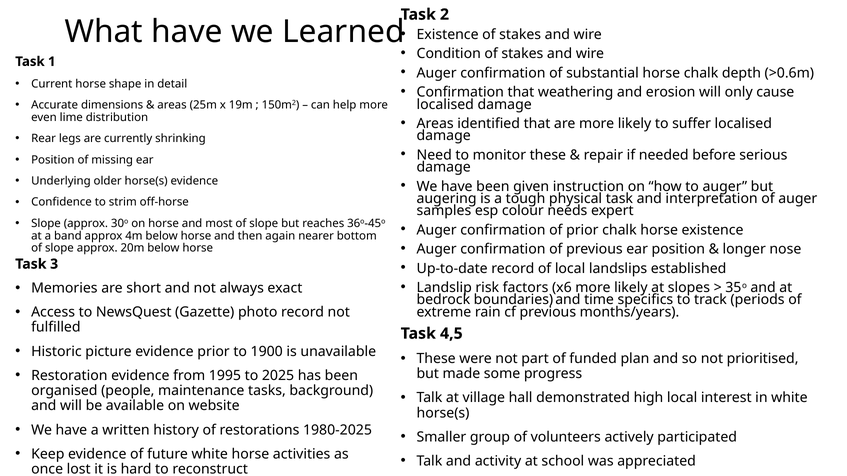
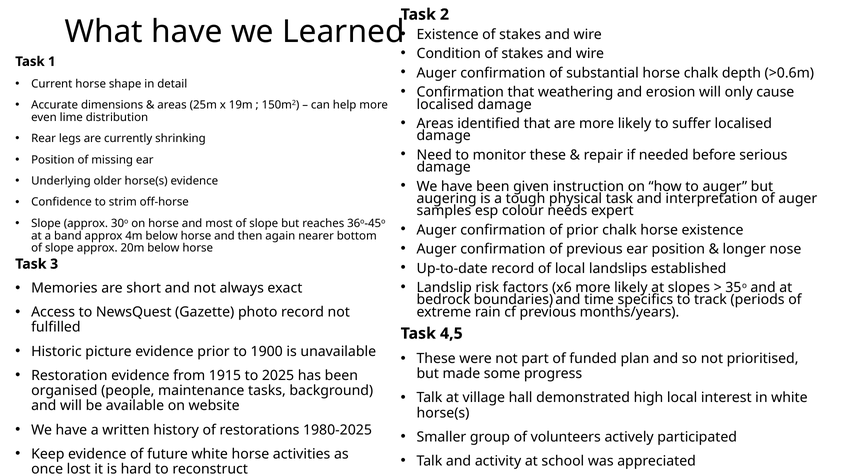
1995: 1995 -> 1915 (225, 376)
